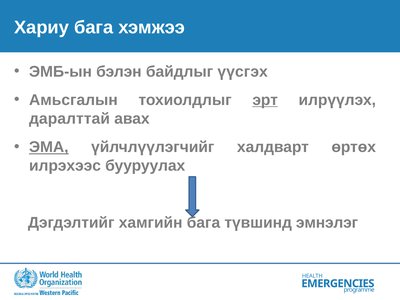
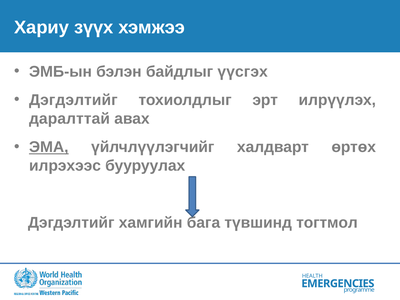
Хариу бага: бага -> зүүх (94, 28)
Амьсгалын: Амьсгалын -> Дэгдэлтийг (73, 100)
эрт underline: present -> none (265, 100)
эмнэлэг: эмнэлэг -> тогтмол (327, 223)
